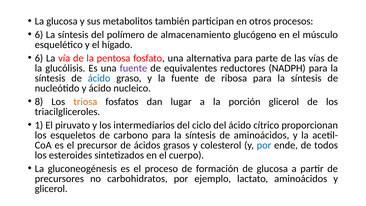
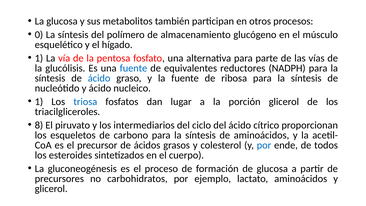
6: 6 -> 0 (39, 35)
6: 6 -> 1 (39, 58)
fuente colour: purple -> blue (133, 68)
8: 8 -> 1 (39, 102)
triosa colour: orange -> blue (85, 102)
1: 1 -> 8 (39, 125)
